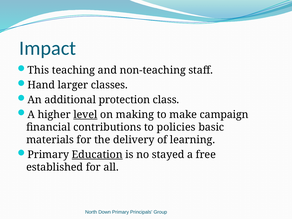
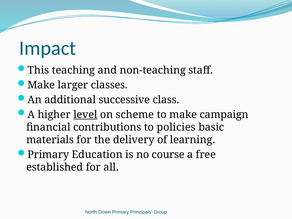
Hand: Hand -> Make (41, 85)
protection: protection -> successive (124, 100)
making: making -> scheme (135, 115)
Education underline: present -> none (97, 155)
stayed: stayed -> course (168, 155)
